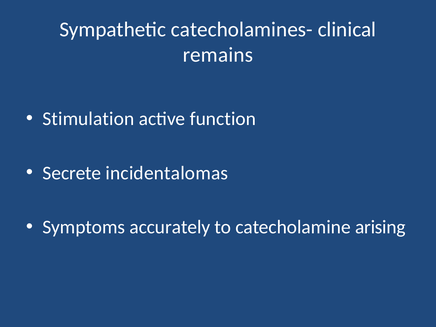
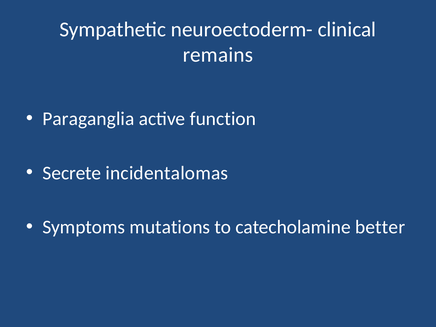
catecholamines-: catecholamines- -> neuroectoderm- (242, 29)
Stimulation: Stimulation -> Paraganglia (88, 119)
accurately: accurately -> mutations (170, 227)
arising: arising -> better (380, 227)
